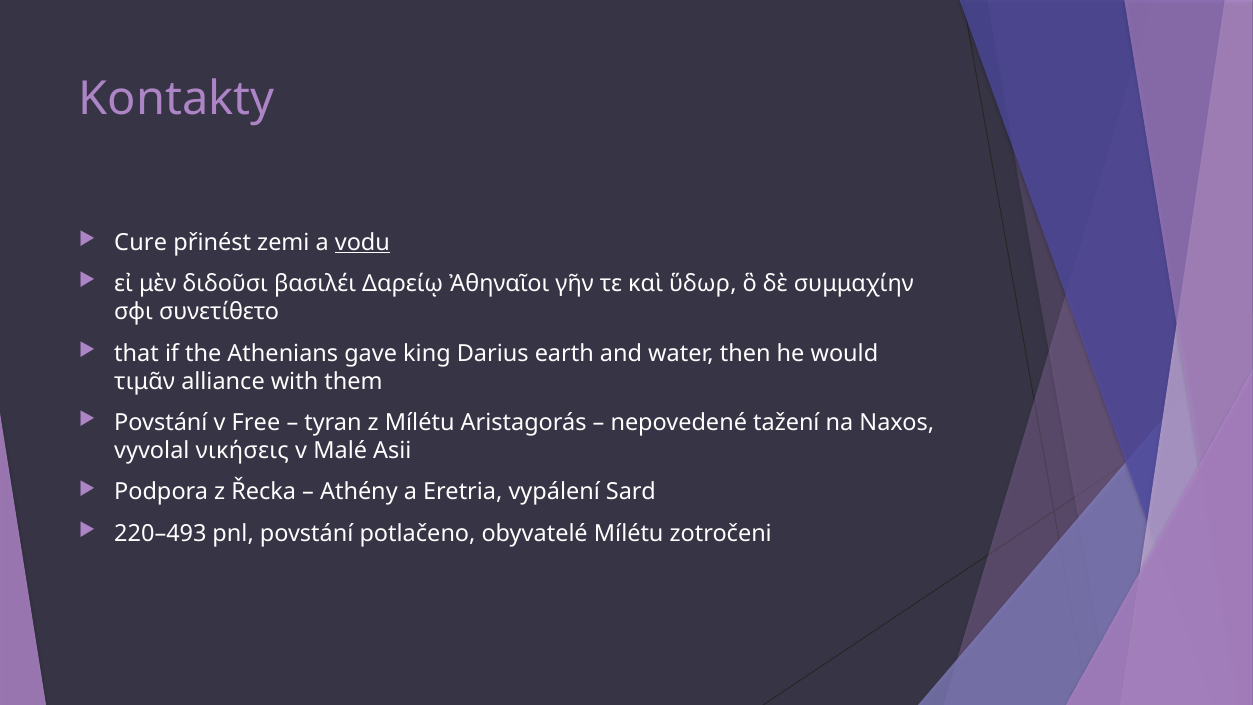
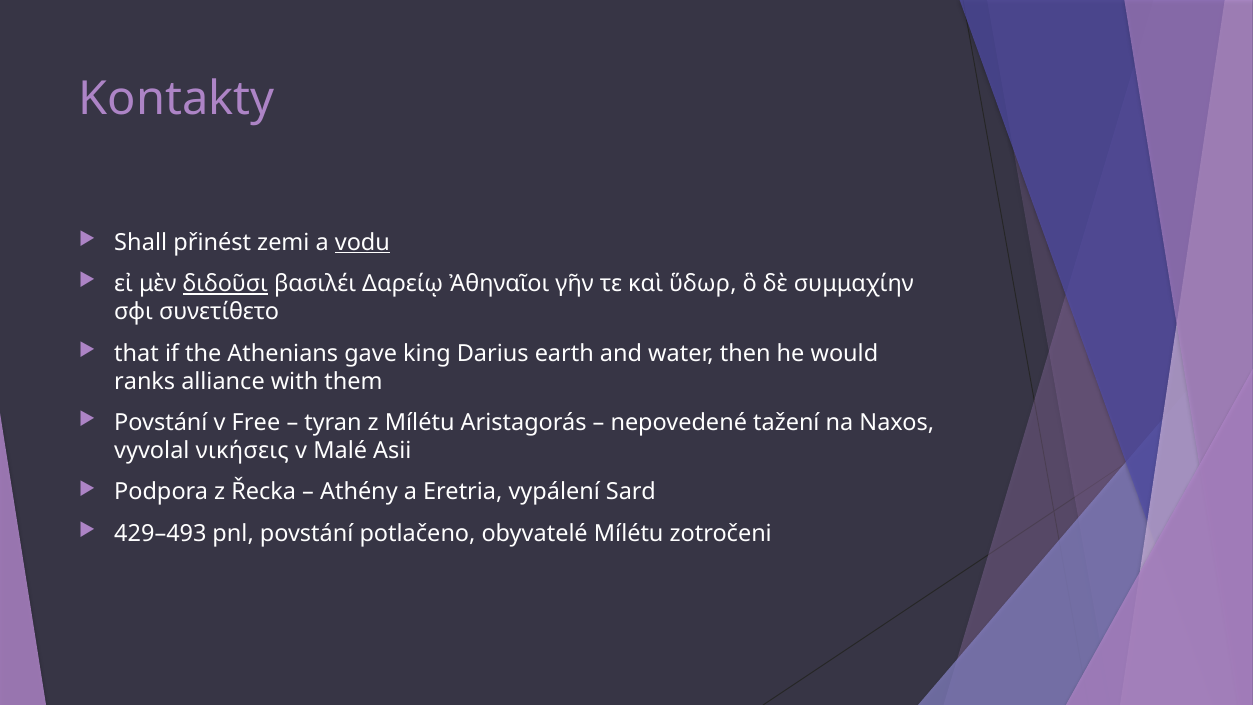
Cure: Cure -> Shall (141, 242)
διδοῦσι underline: none -> present (225, 284)
τιμᾶν: τιμᾶν -> ranks (145, 381)
220–493: 220–493 -> 429–493 (160, 533)
